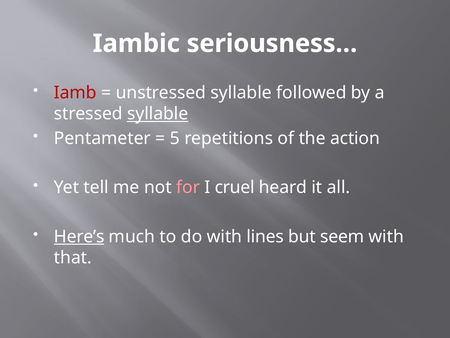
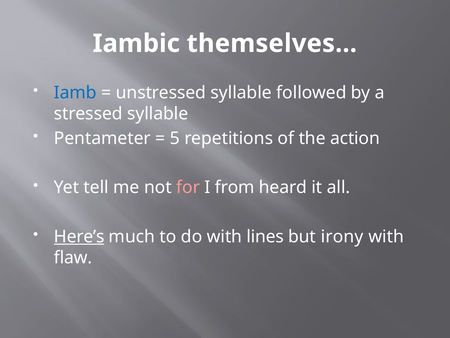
seriousness…: seriousness… -> themselves… (272, 43)
Iamb colour: red -> blue (75, 93)
syllable underline: present -> none (158, 114)
cruel: cruel -> from (235, 187)
seem: seem -> irony (342, 236)
that: that -> flaw (73, 257)
